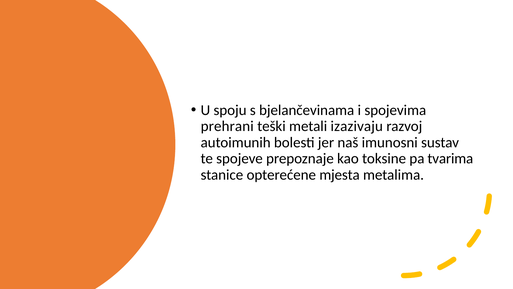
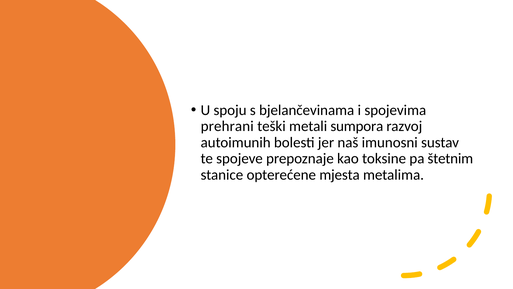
izazivaju: izazivaju -> sumpora (357, 126)
tvarima: tvarima -> štetnim (450, 158)
